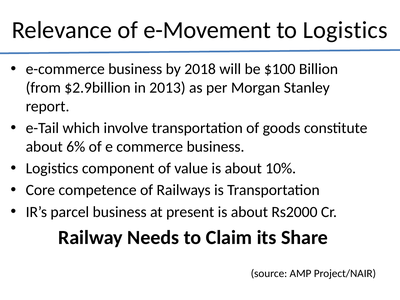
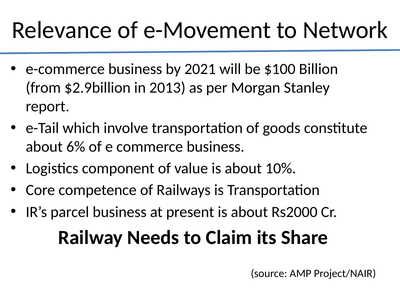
to Logistics: Logistics -> Network (345, 30)
2018: 2018 -> 2021 (200, 69)
